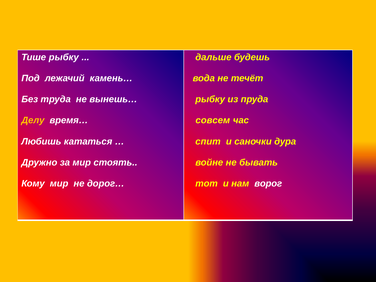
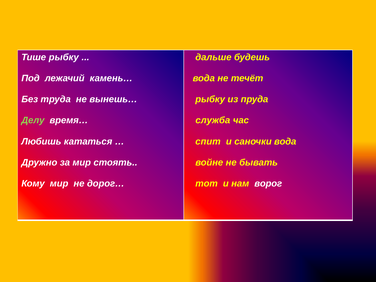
Делу colour: yellow -> light green (33, 120)
совсем: совсем -> служба (213, 120)
саночки дура: дура -> вода (285, 141)
